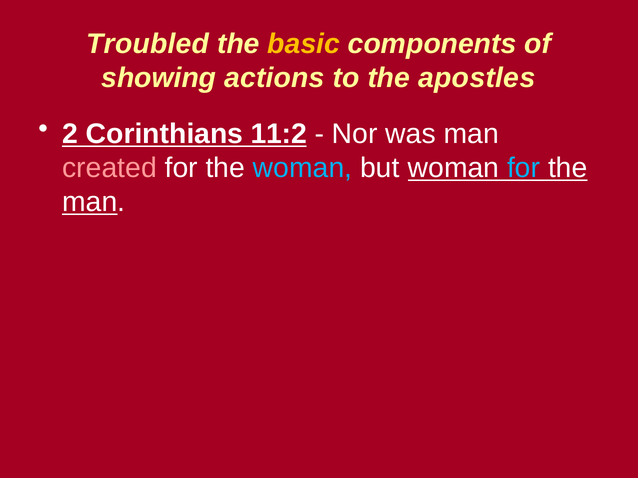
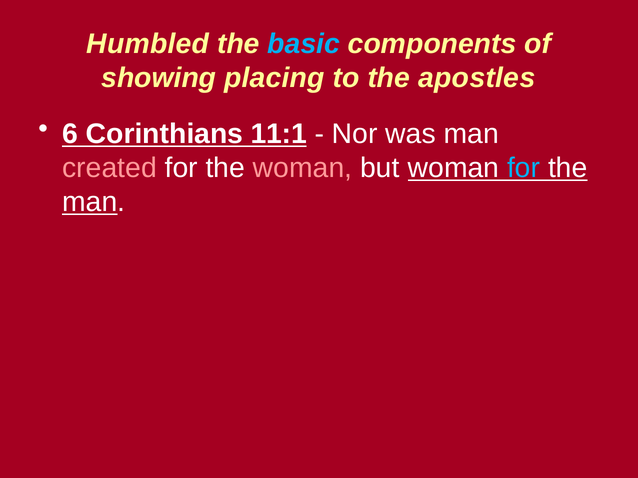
Troubled: Troubled -> Humbled (148, 44)
basic colour: yellow -> light blue (304, 44)
actions: actions -> placing (274, 78)
2: 2 -> 6 (70, 134)
11:2: 11:2 -> 11:1 (279, 134)
woman colour: light blue -> pink (303, 168)
